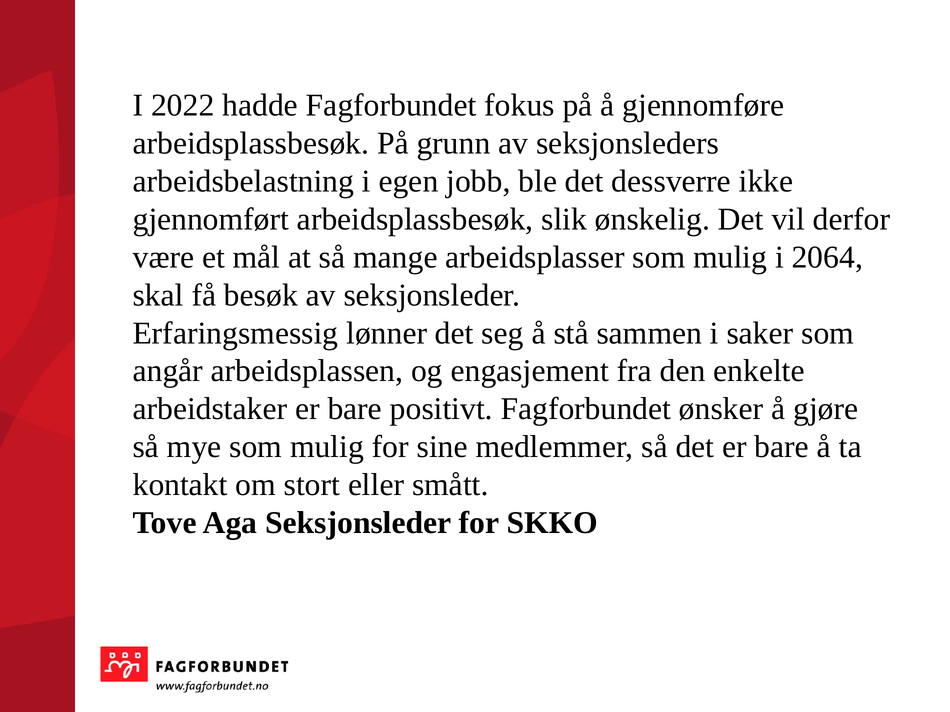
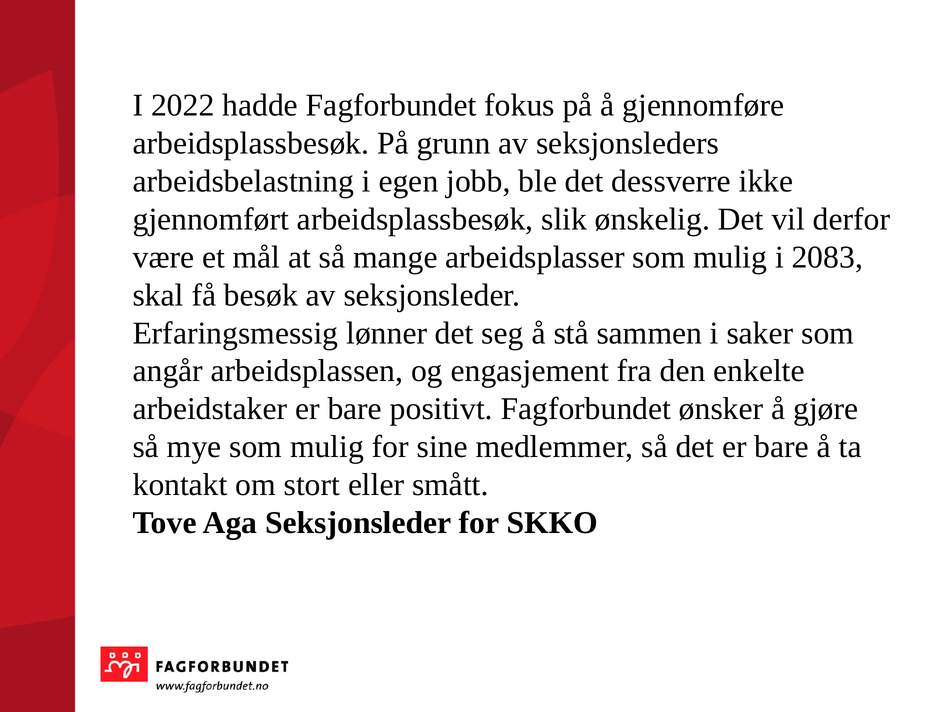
2064: 2064 -> 2083 (827, 257)
